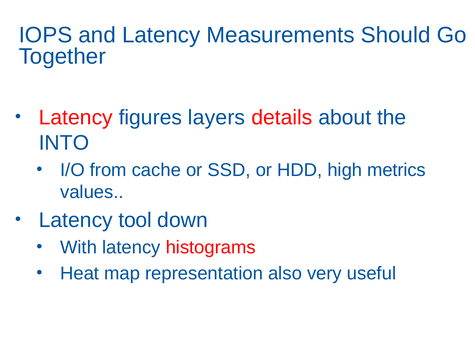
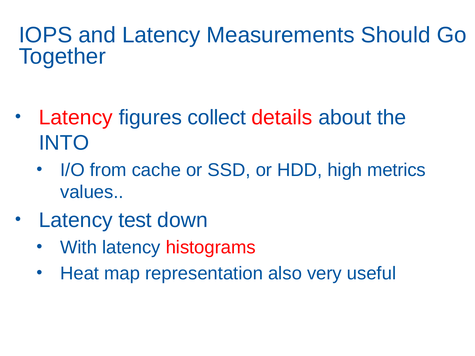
layers: layers -> collect (217, 118)
tool: tool -> test (135, 220)
